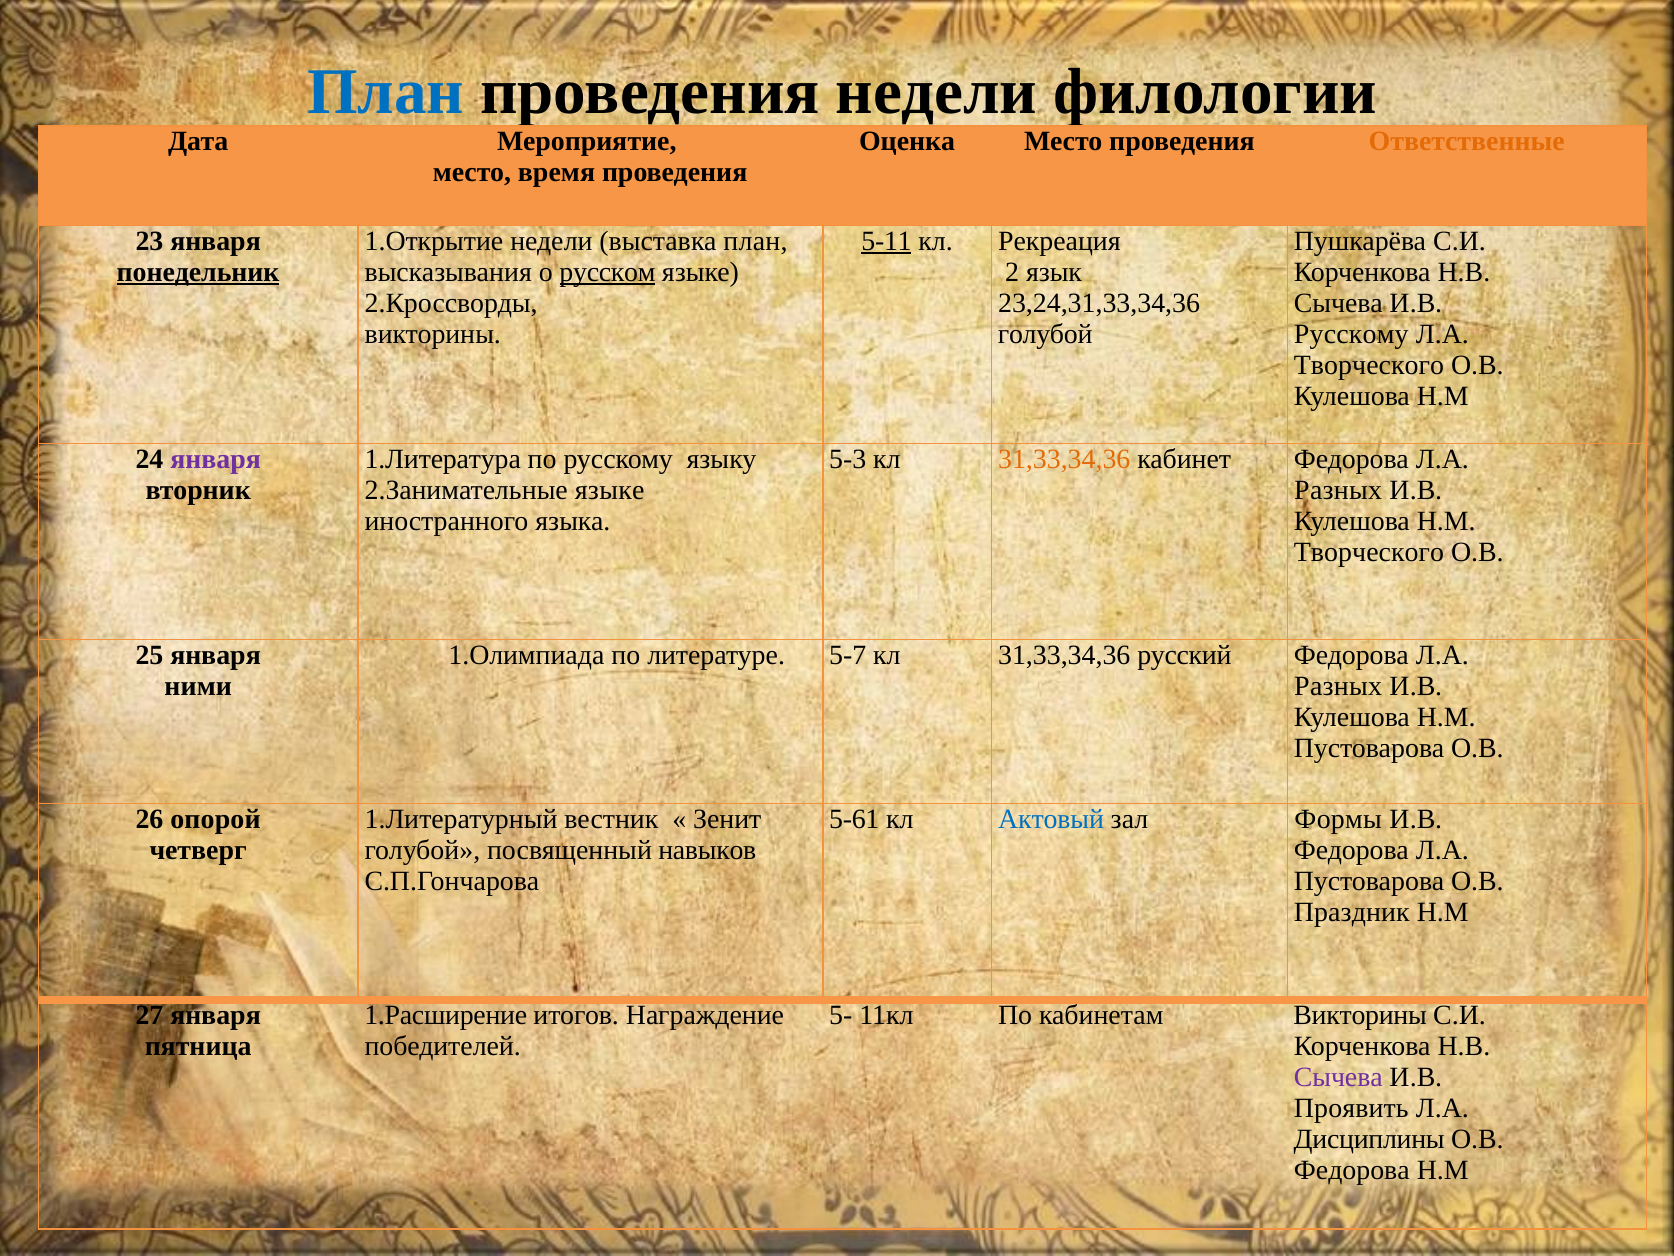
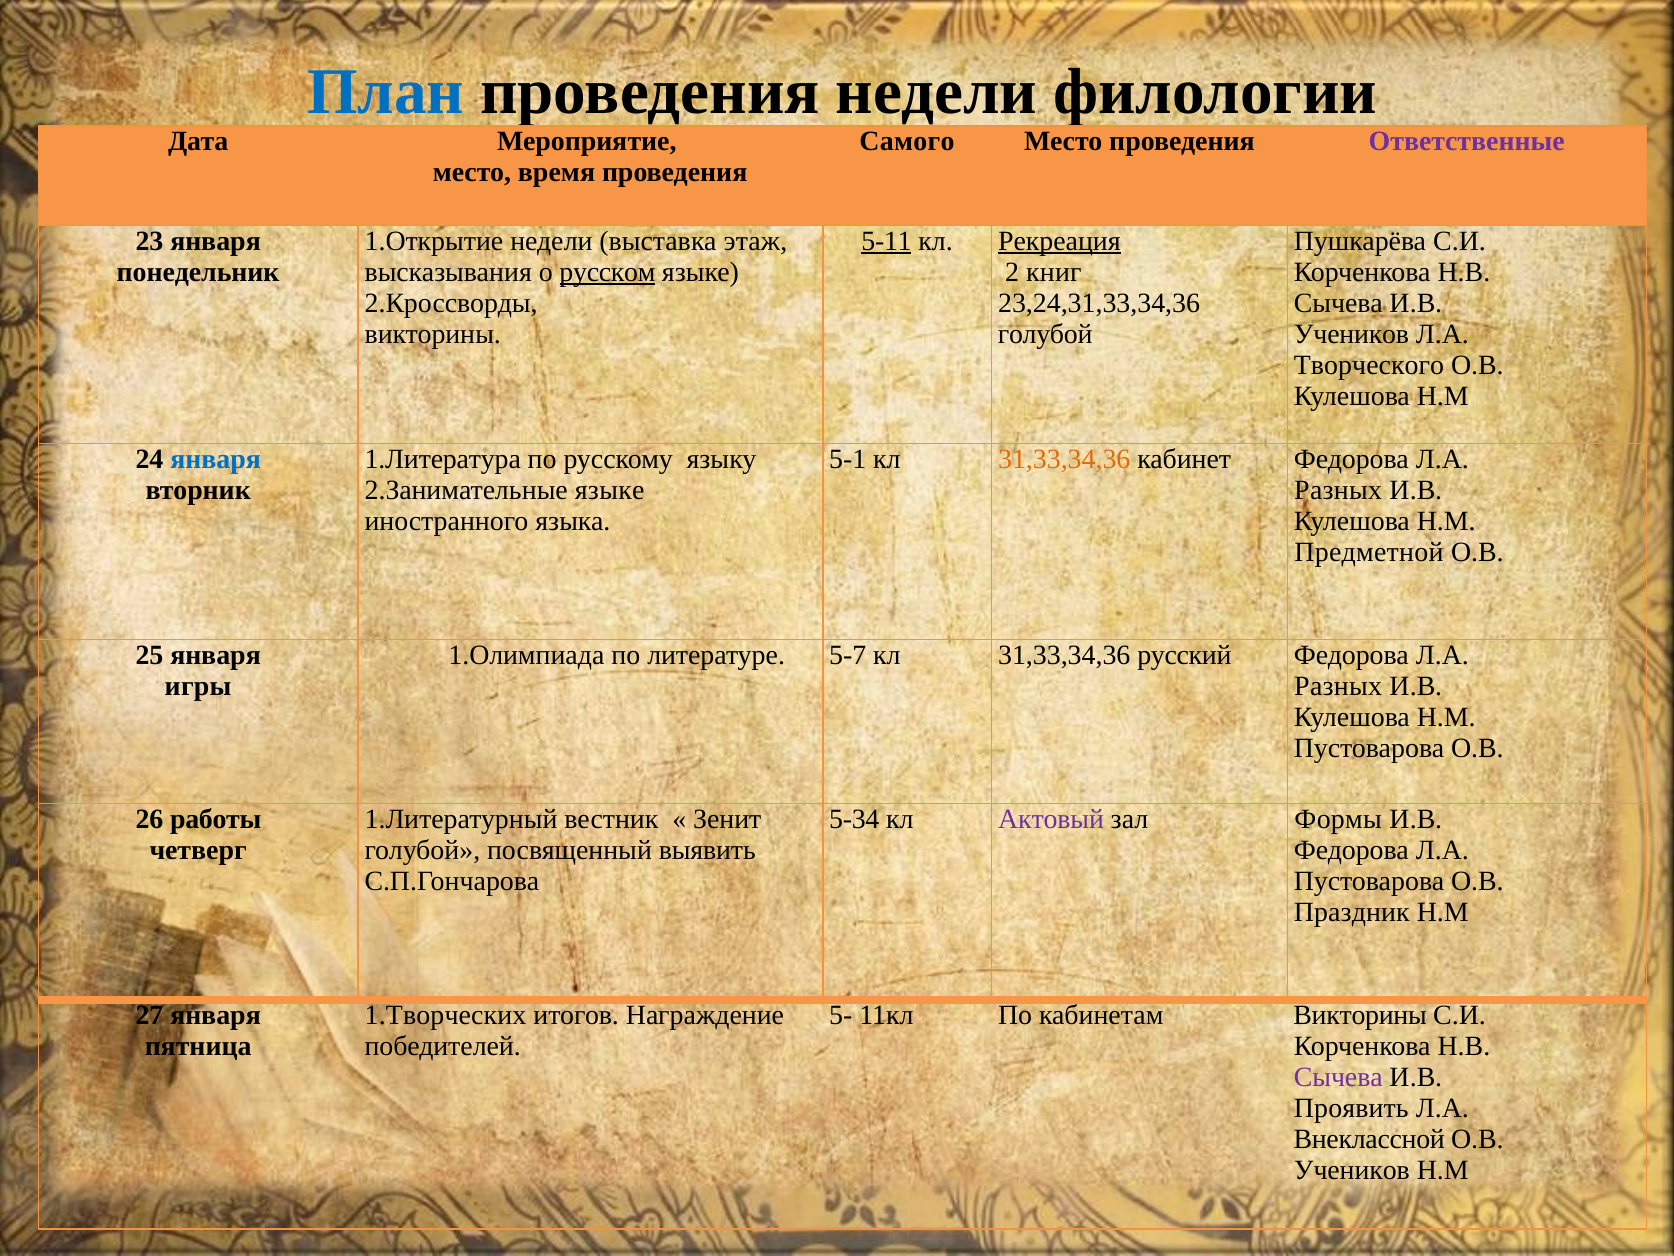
Оценка: Оценка -> Самого (907, 142)
Ответственные colour: orange -> purple (1467, 142)
выставка план: план -> этаж (755, 241)
Рекреация underline: none -> present (1059, 241)
понедельник underline: present -> none (198, 272)
язык: язык -> книг (1054, 272)
Русскому: Русскому -> Учеников (1351, 334)
января colour: purple -> blue (216, 459)
5-3: 5-3 -> 5-1 (848, 459)
Творческого: Творческого -> Предметной (1369, 552)
ними: ними -> игры (198, 686)
опорой: опорой -> работы (216, 819)
5-61: 5-61 -> 5-34 (854, 819)
Актовый colour: blue -> purple (1051, 819)
навыков: навыков -> выявить (707, 850)
1.Расширение: 1.Расширение -> 1.Творческих (446, 1015)
Дисциплины: Дисциплины -> Внеклассной (1369, 1139)
Федорова: Федорова -> Учеников (1352, 1170)
